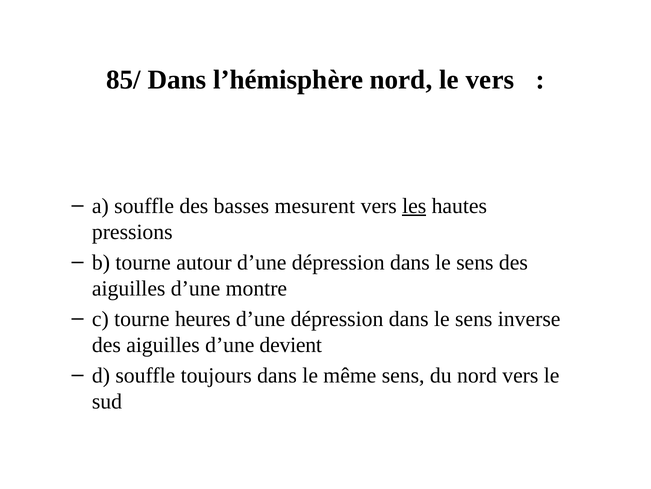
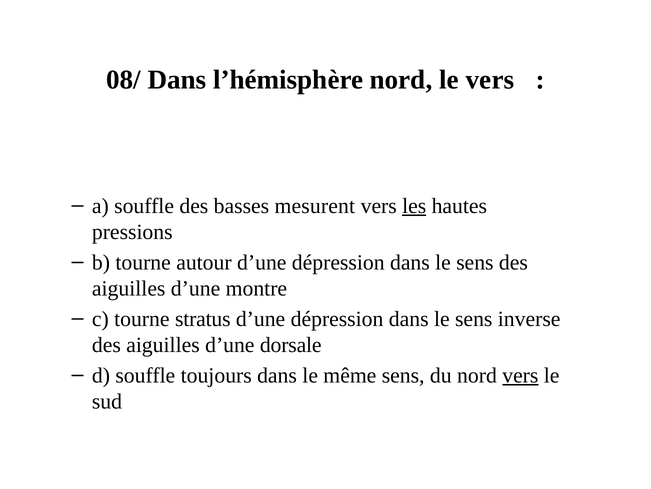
85/: 85/ -> 08/ (123, 80)
heures: heures -> stratus (203, 318)
devient: devient -> dorsale (291, 344)
vers underline: none -> present (520, 375)
